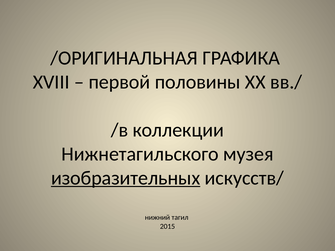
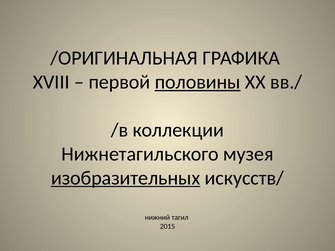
половины underline: none -> present (198, 82)
